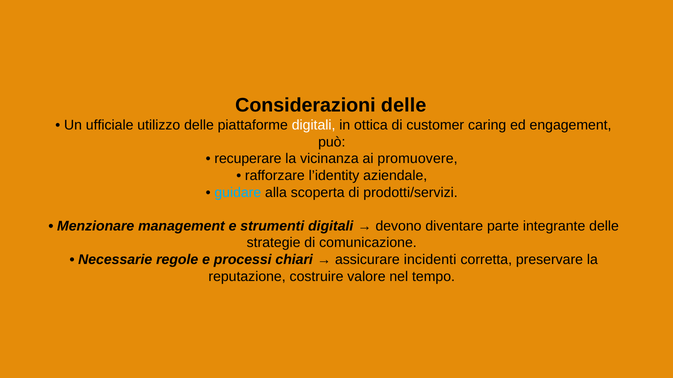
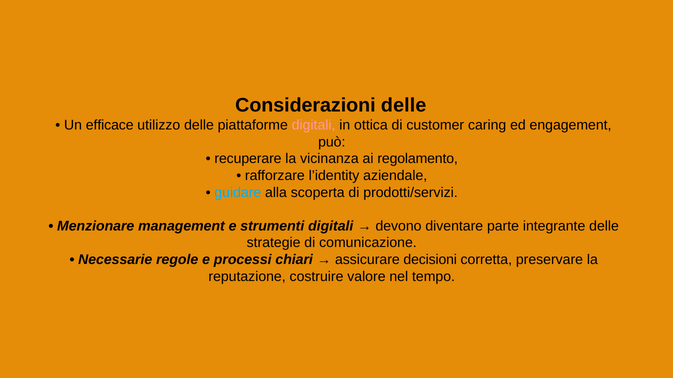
ufficiale: ufficiale -> efficace (110, 125)
digitali colour: white -> pink (314, 125)
promuovere: promuovere -> regolamento (418, 159)
incidenti: incidenti -> decisioni (430, 260)
